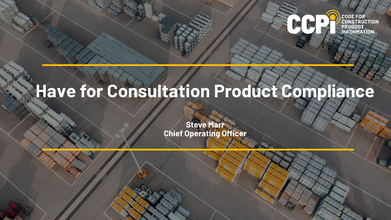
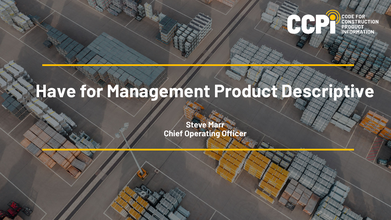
Consultation: Consultation -> Management (159, 91)
Compliance: Compliance -> Descriptive (328, 91)
